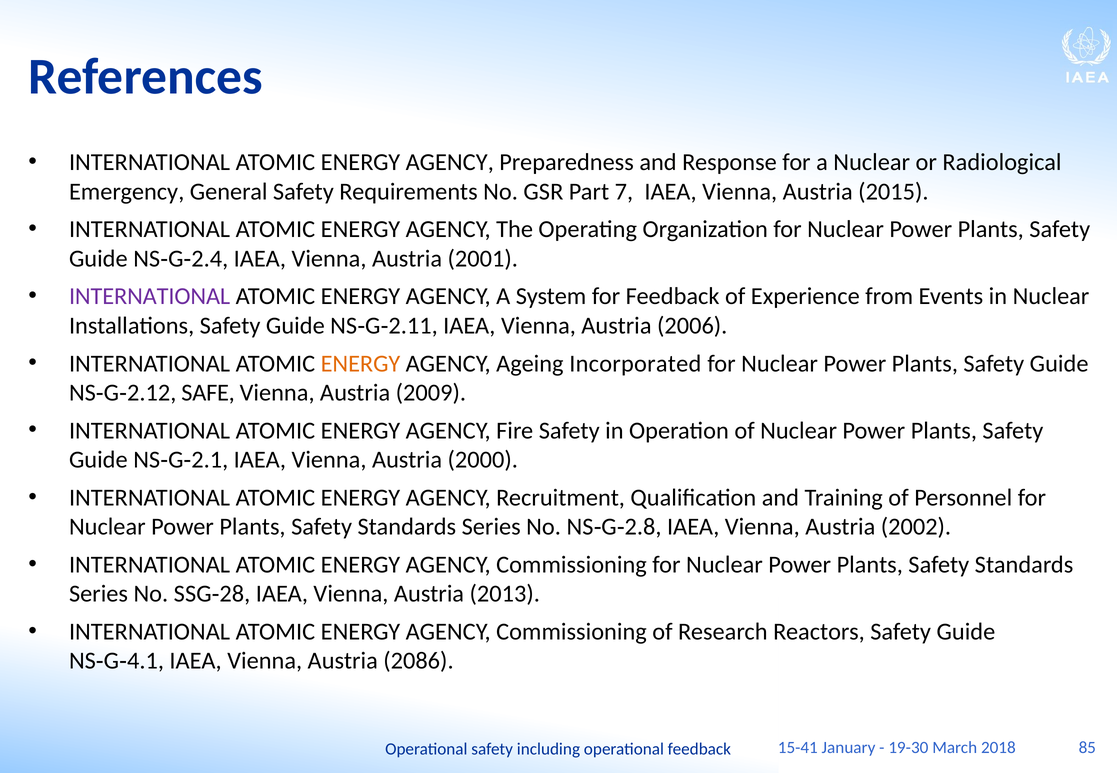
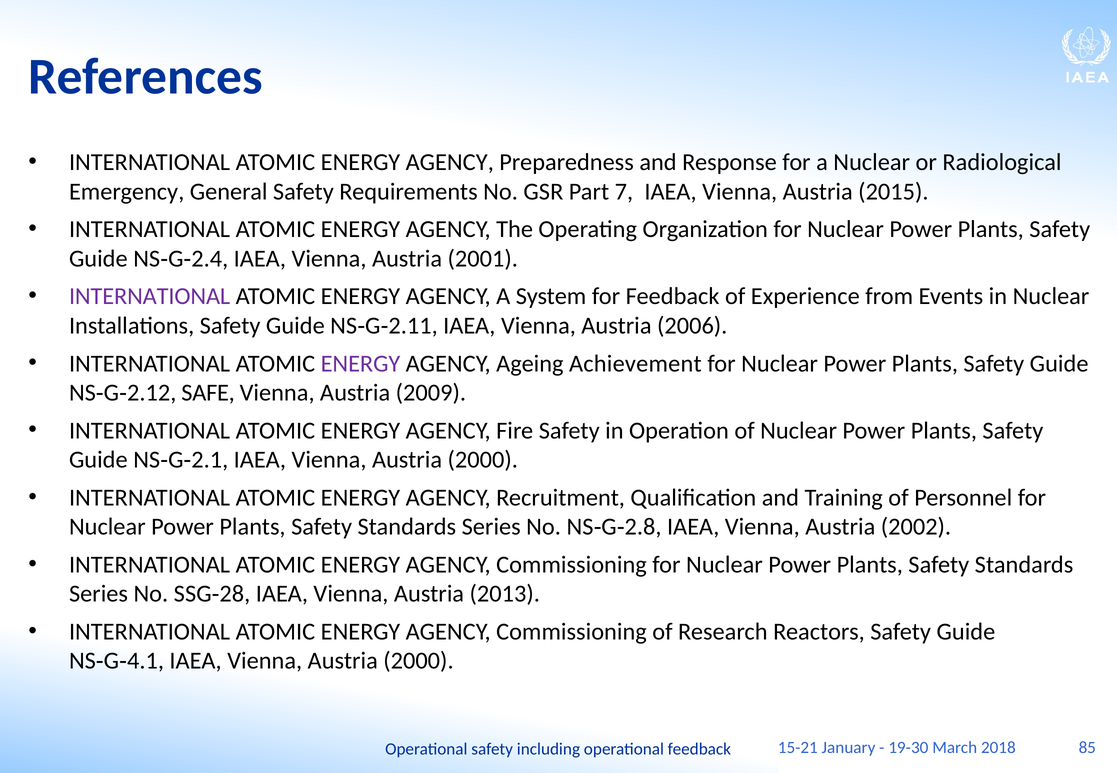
ENERGY colour: orange -> purple (360, 364)
Incorporated: Incorporated -> Achievement (635, 364)
2086: 2086 -> 2000 (418, 661)
15-41: 15-41 -> 15-21 (798, 748)
